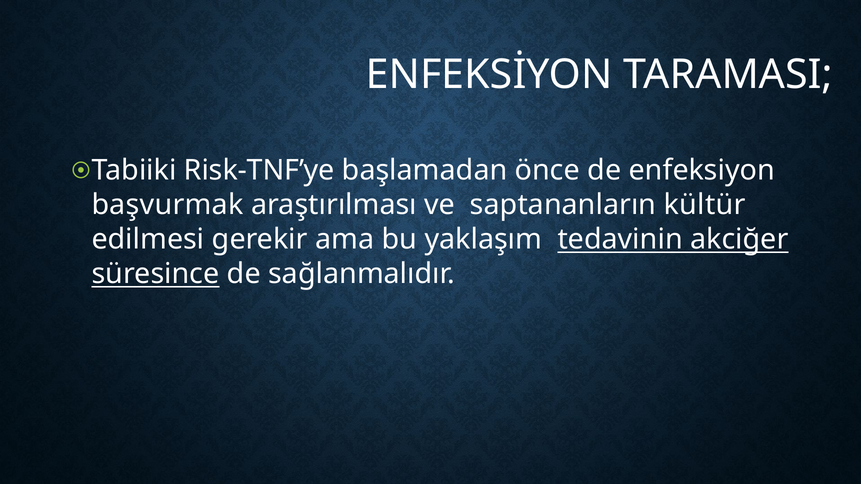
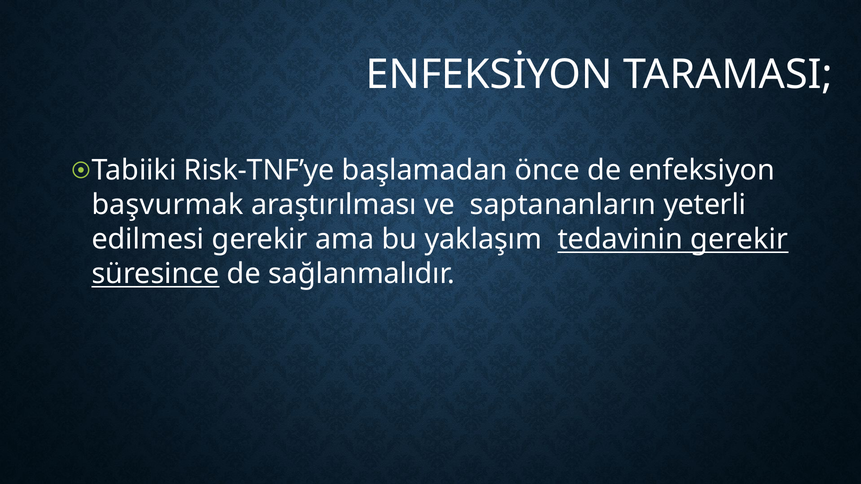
kültür: kültür -> yeterli (705, 205)
tedavinin akciğer: akciğer -> gerekir (739, 239)
